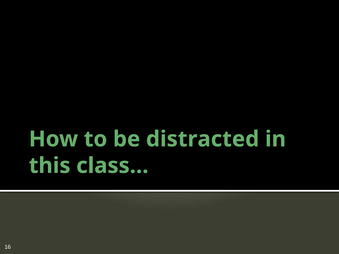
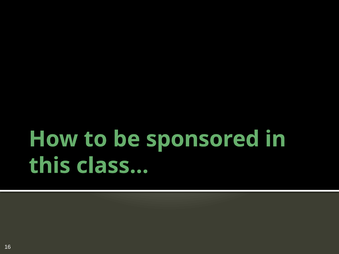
distracted: distracted -> sponsored (203, 139)
